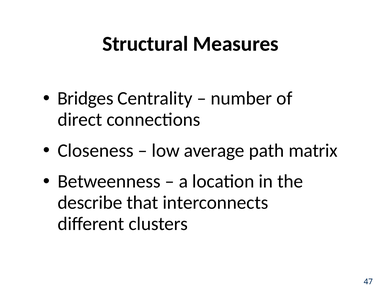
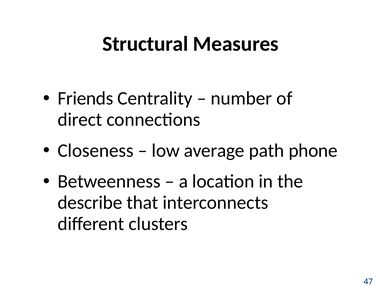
Bridges: Bridges -> Friends (85, 99)
matrix: matrix -> phone (313, 151)
